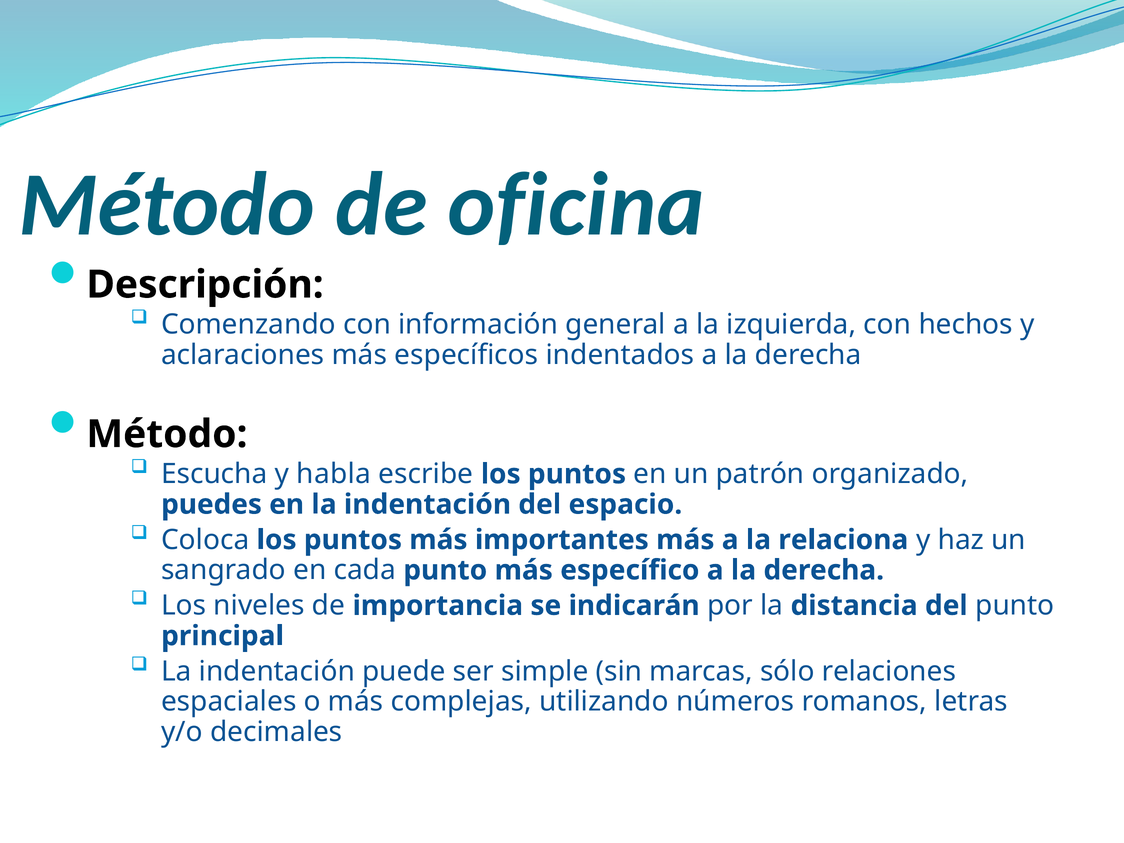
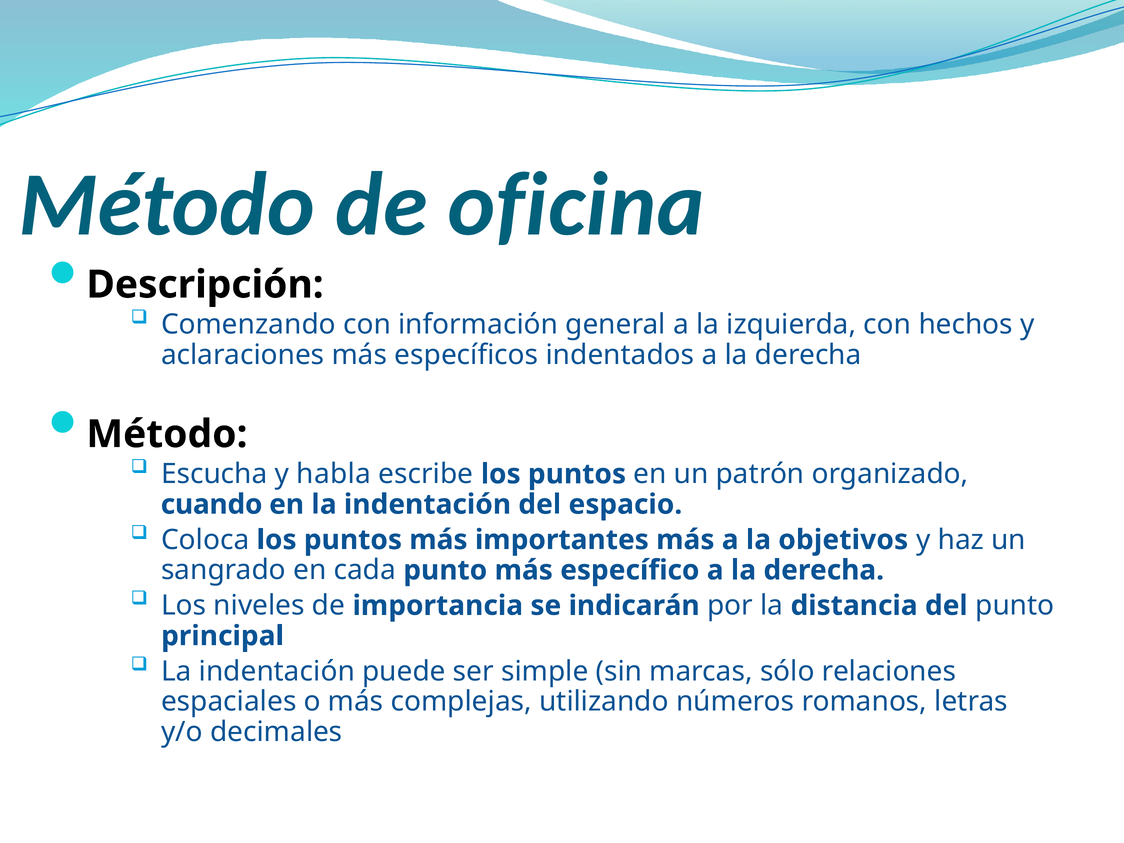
puedes: puedes -> cuando (212, 504)
relaciona: relaciona -> objetivos (843, 540)
